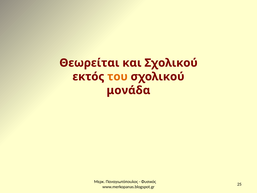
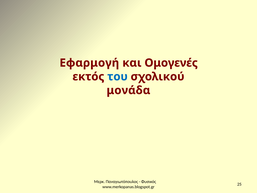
Θεωρείται: Θεωρείται -> Εφαρμογή (89, 63)
και Σχολικού: Σχολικού -> Ομογενές (171, 63)
του colour: orange -> blue (117, 77)
